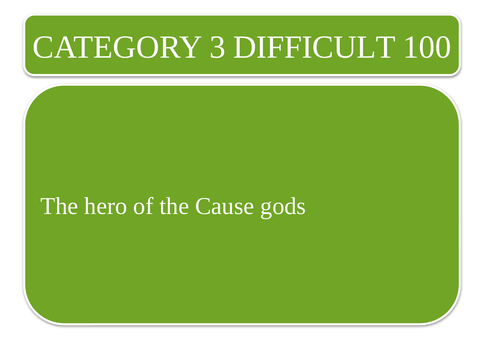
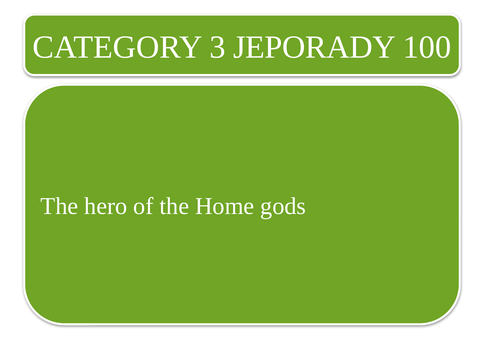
DIFFICULT: DIFFICULT -> JEPORADY (314, 47)
Cause: Cause -> Home (225, 206)
